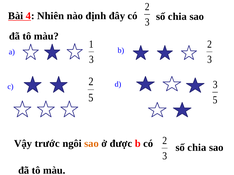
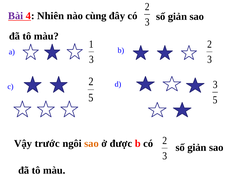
Bài colour: black -> purple (16, 16)
định: định -> cùng (96, 16)
chia: chia -> giản (177, 16)
chia: chia -> giản (197, 148)
